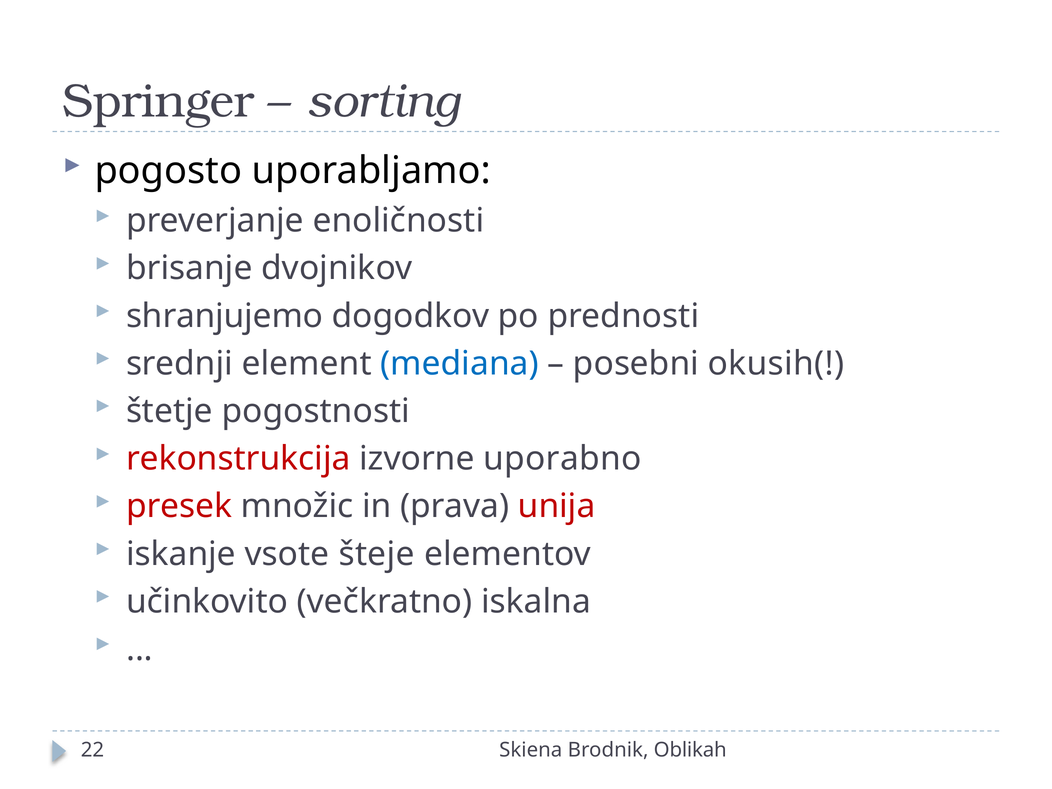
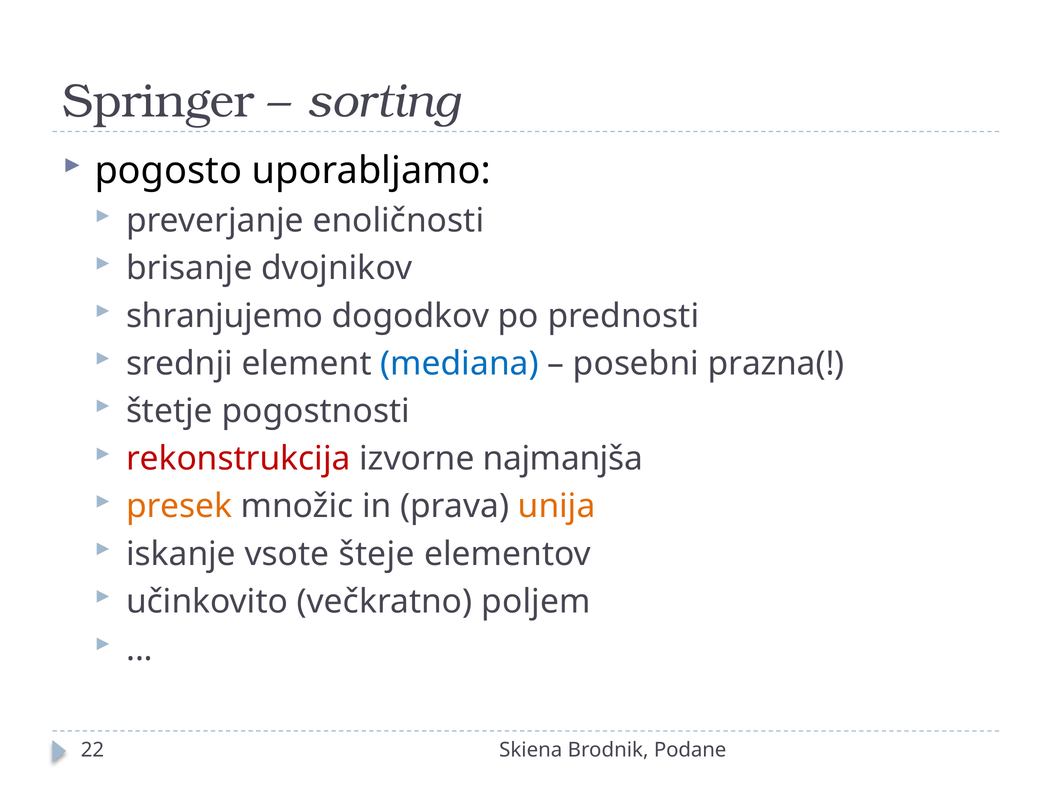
okusih(: okusih( -> prazna( (776, 364)
uporabno: uporabno -> najmanjša (563, 459)
presek colour: red -> orange (179, 506)
unija colour: red -> orange (557, 506)
iskalna: iskalna -> poljem (536, 602)
Oblikah: Oblikah -> Podane (690, 750)
